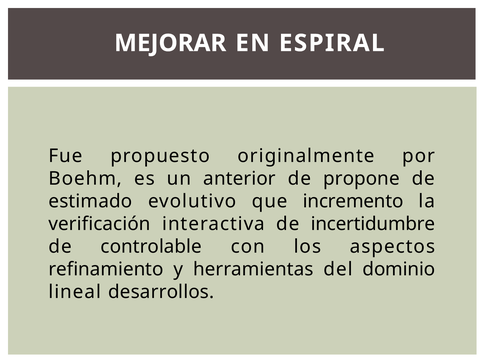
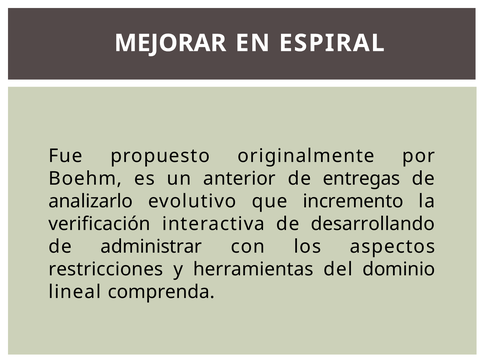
propone: propone -> entregas (362, 179)
estimado: estimado -> analizarlo (91, 201)
incertidumbre: incertidumbre -> desarrollando (373, 224)
controlable: controlable -> administrar (151, 247)
refinamiento: refinamiento -> restricciones (106, 269)
desarrollos: desarrollos -> comprenda (161, 292)
